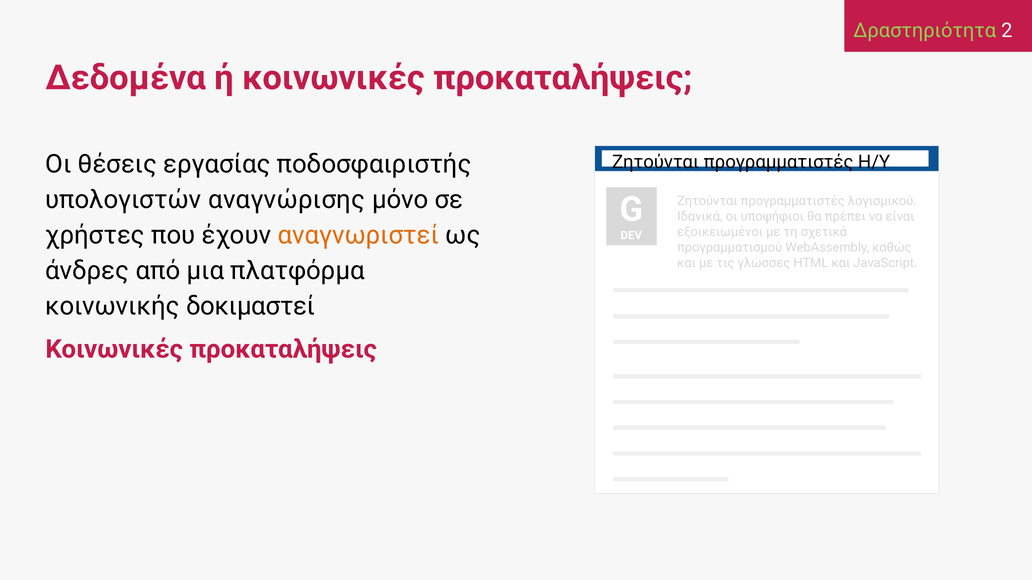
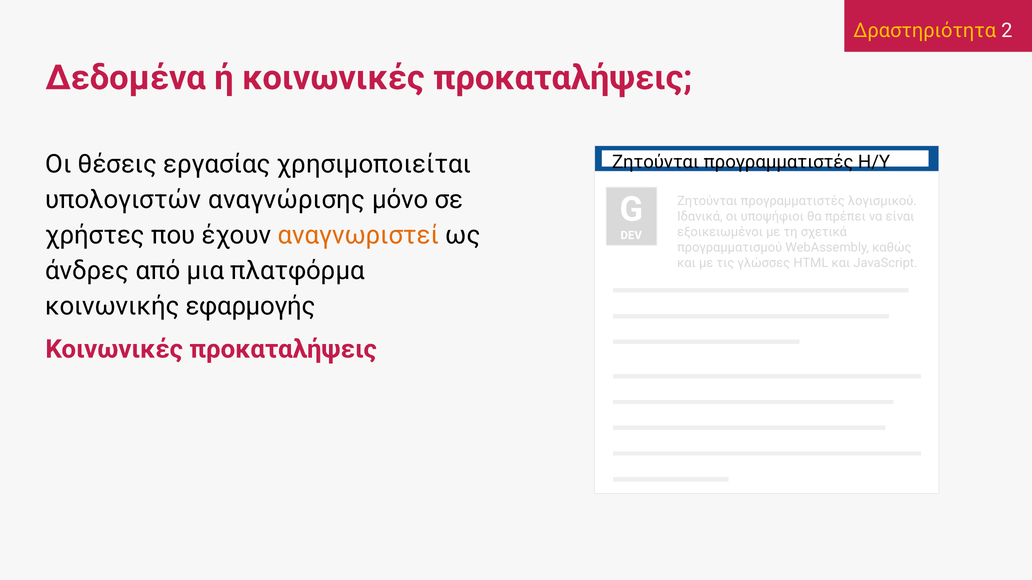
Δραστηριότητα colour: light green -> yellow (925, 31)
ποδοσφαιριστής: ποδοσφαιριστής -> χρησιμοποιείται (374, 164)
δοκιμαστεί: δοκιμαστεί -> εφαρμογής (251, 307)
